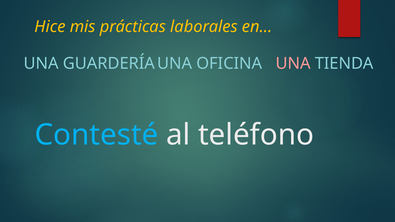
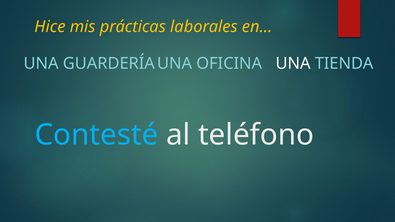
UNA colour: pink -> white (293, 64)
